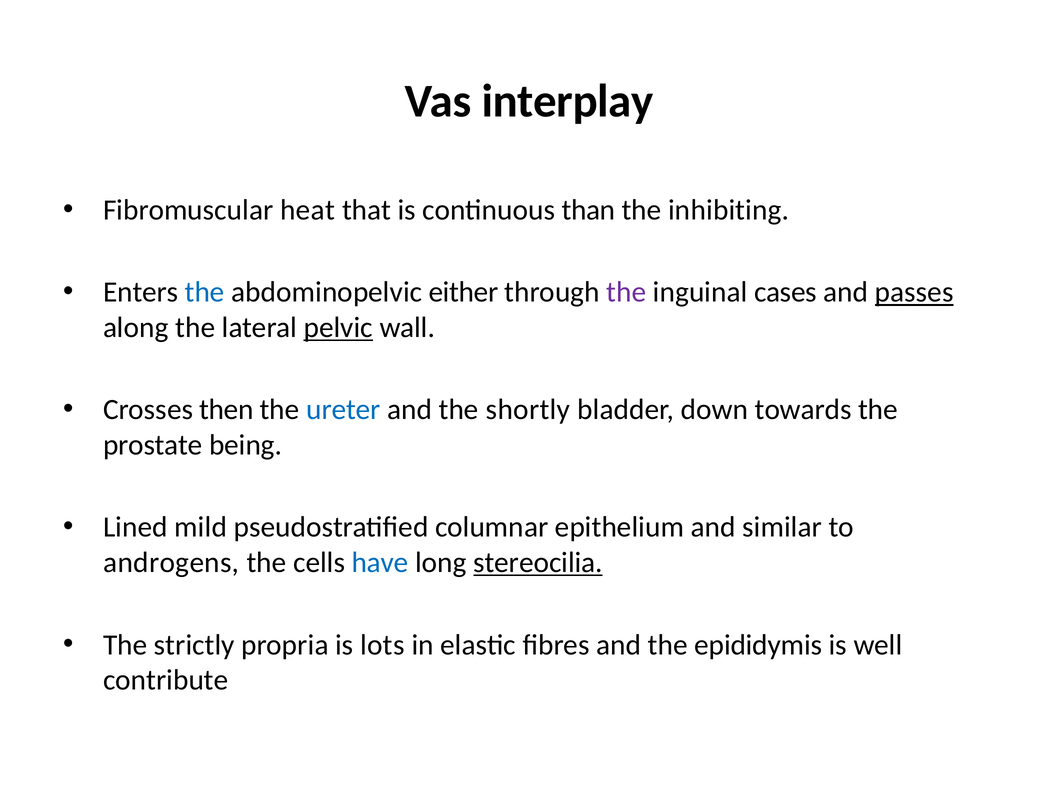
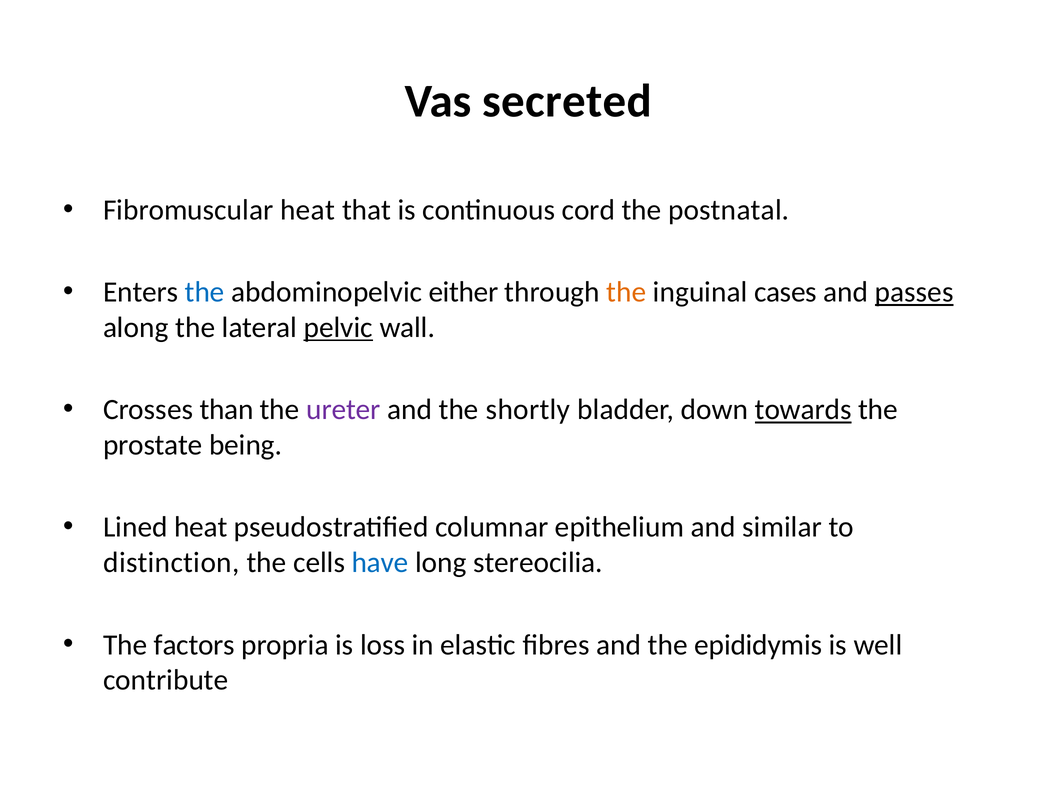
interplay: interplay -> secreted (567, 101)
than: than -> cord (588, 210)
inhibiting: inhibiting -> postnatal (729, 210)
the colour: purple -> orange (626, 292)
then: then -> than (227, 410)
ureter colour: blue -> purple (343, 410)
towards underline: none -> present (803, 410)
Lined mild: mild -> heat (201, 527)
androgens: androgens -> distinction (171, 562)
stereocilia underline: present -> none (538, 562)
strictly: strictly -> factors (194, 645)
lots: lots -> loss (383, 645)
